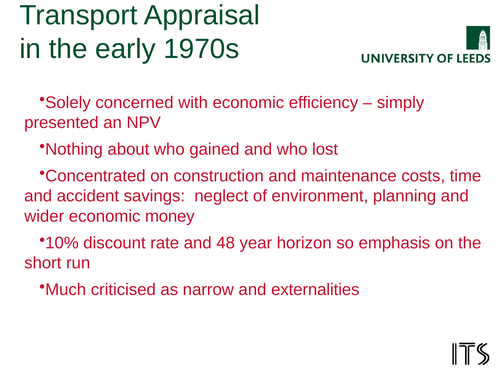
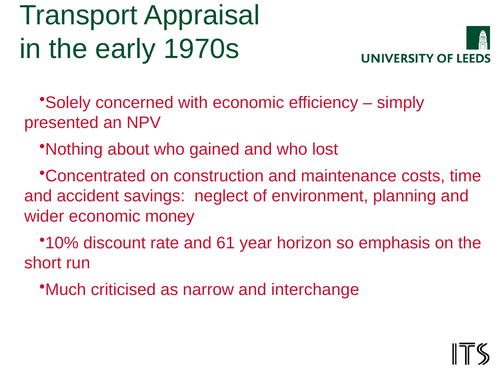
48: 48 -> 61 (226, 243)
externalities: externalities -> interchange (315, 290)
